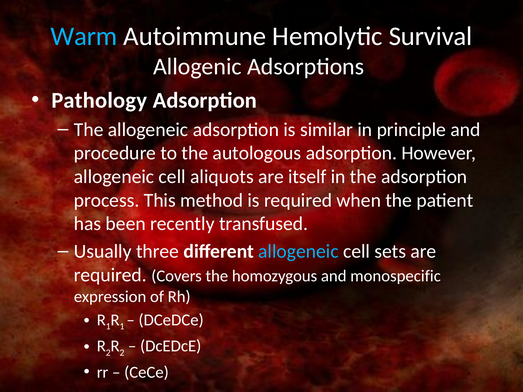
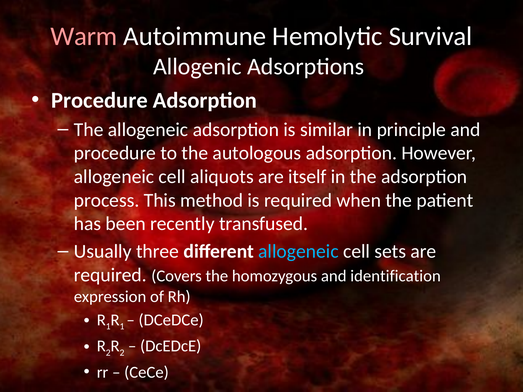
Warm colour: light blue -> pink (84, 36)
Pathology: Pathology -> Procedure (99, 101)
monospecific: monospecific -> identification (396, 276)
